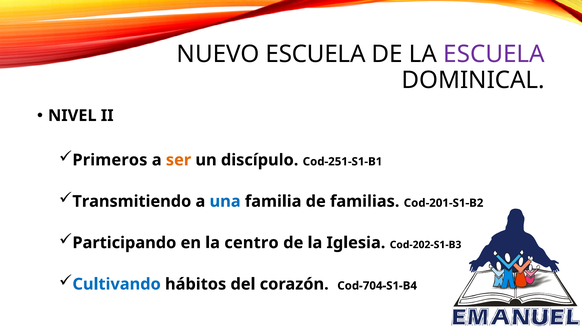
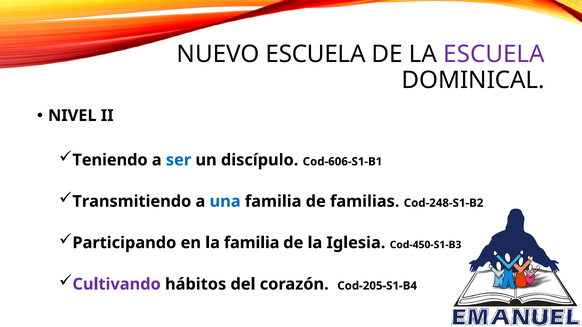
Primeros: Primeros -> Teniendo (110, 160)
ser colour: orange -> blue (178, 160)
Cod-251-S1-B1: Cod-251-S1-B1 -> Cod-606-S1-B1 (343, 162)
Cod-201-S1-B2: Cod-201-S1-B2 -> Cod-248-S1-B2 (444, 203)
la centro: centro -> familia (252, 243)
Cod-202-S1-B3: Cod-202-S1-B3 -> Cod-450-S1-B3 (426, 245)
Cultivando colour: blue -> purple (117, 284)
Cod-704-S1-B4: Cod-704-S1-B4 -> Cod-205-S1-B4 (377, 286)
